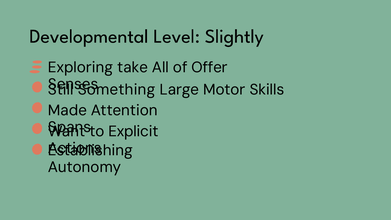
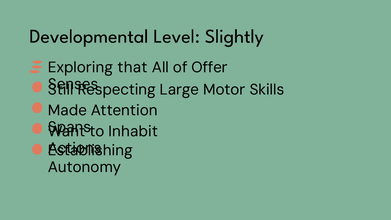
take: take -> that (132, 67)
Something: Something -> Respecting (117, 90)
Explicit: Explicit -> Inhabit (133, 131)
